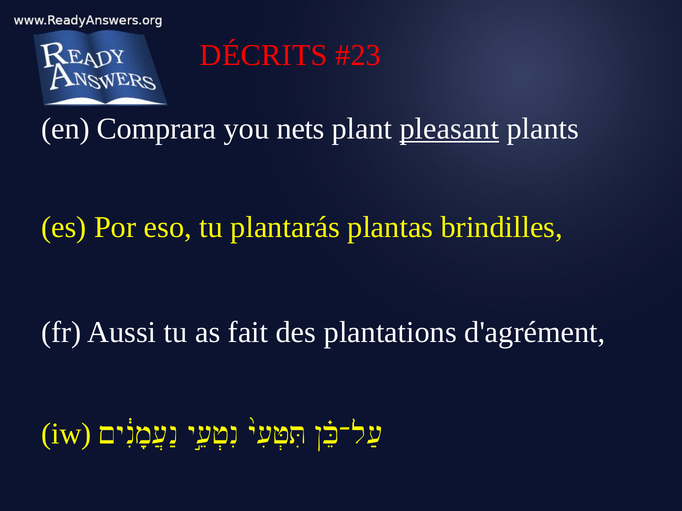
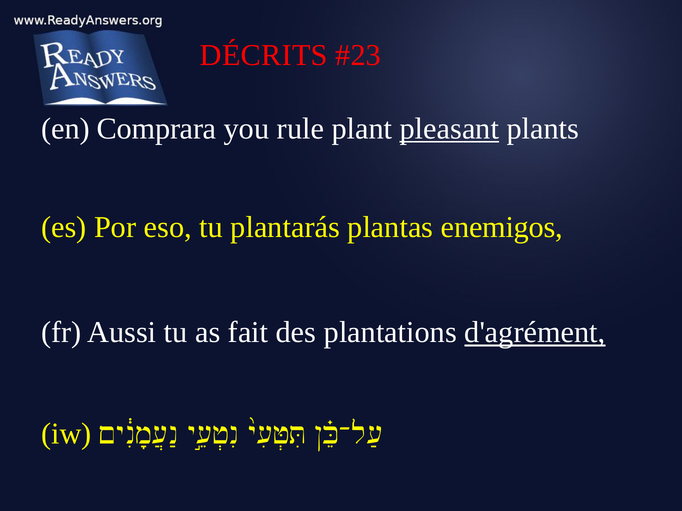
nets: nets -> rule (300, 129)
brindilles: brindilles -> enemigos (502, 228)
d'agrément underline: none -> present (535, 333)
